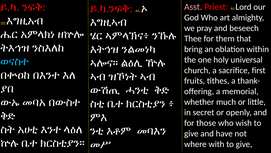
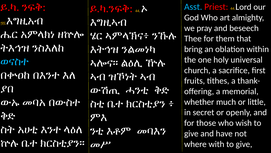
Asst colour: pink -> light blue (193, 7)
